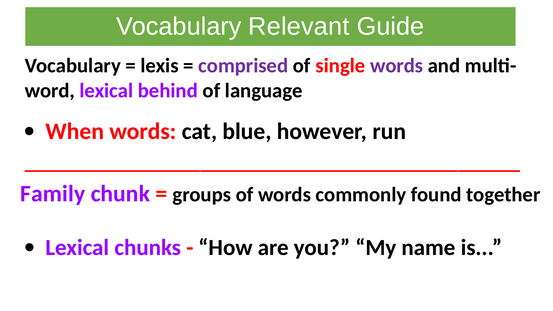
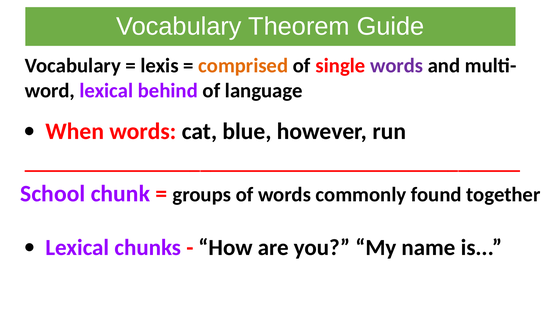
Relevant: Relevant -> Theorem (299, 26)
comprised colour: purple -> orange (243, 66)
Family: Family -> School (53, 194)
